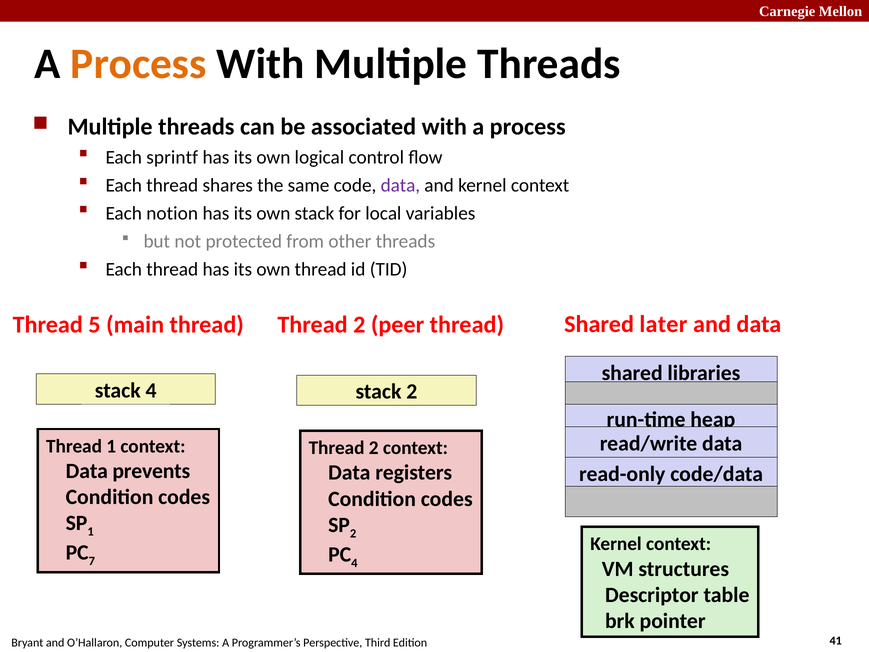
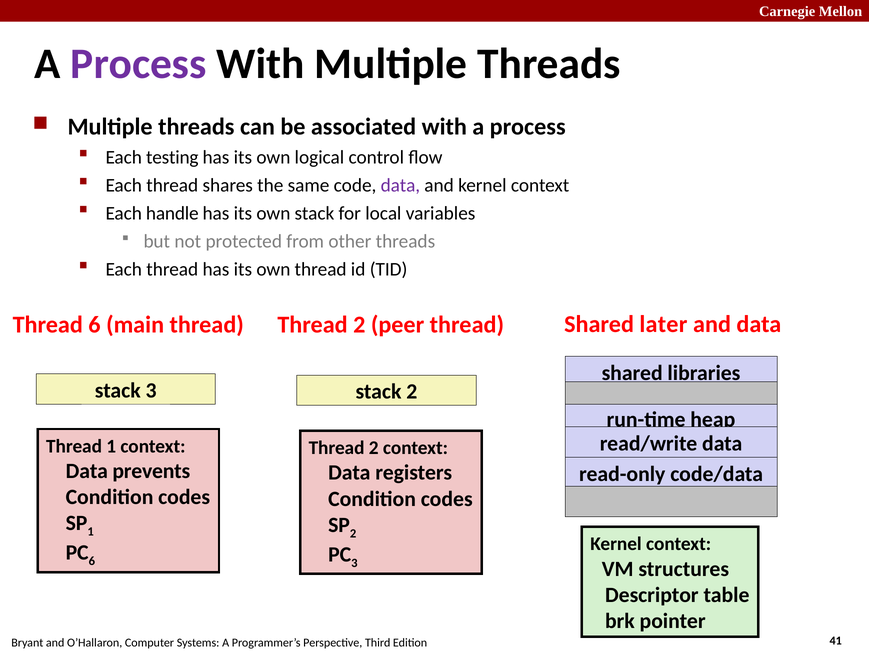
Process colour: orange -> purple (138, 64)
sprintf: sprintf -> testing (172, 157)
notion: notion -> handle (172, 213)
Thread 5: 5 -> 6 (94, 325)
stack 4: 4 -> 3 (151, 390)
7: 7 -> 6 (92, 561)
4: 4 -> 3 (354, 563)
